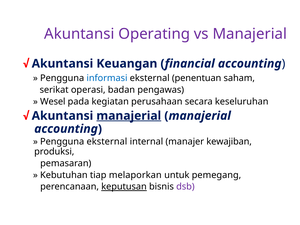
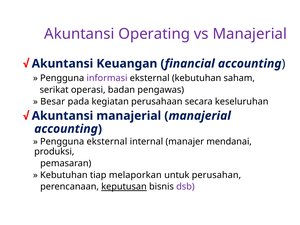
informasi colour: blue -> purple (107, 78)
eksternal penentuan: penentuan -> kebutuhan (197, 78)
Wesel: Wesel -> Besar (53, 102)
manajerial underline: present -> none (129, 116)
kewajiban: kewajiban -> mendanai (229, 142)
pemegang: pemegang -> perusahan (216, 175)
